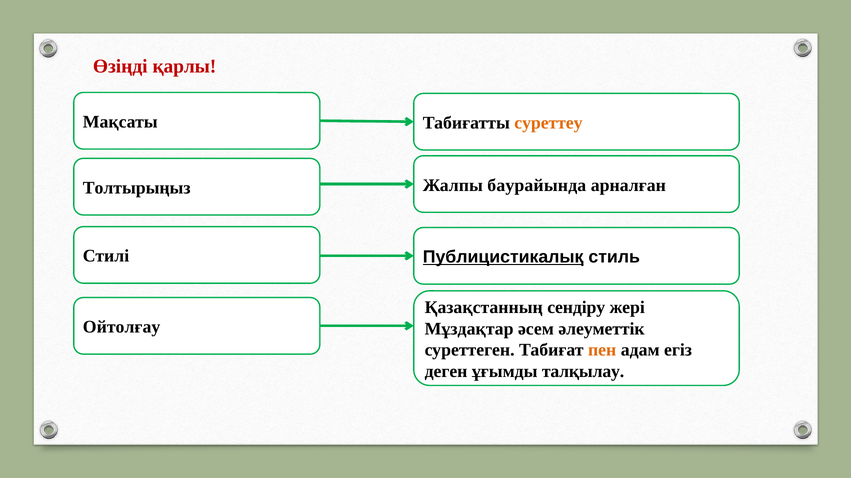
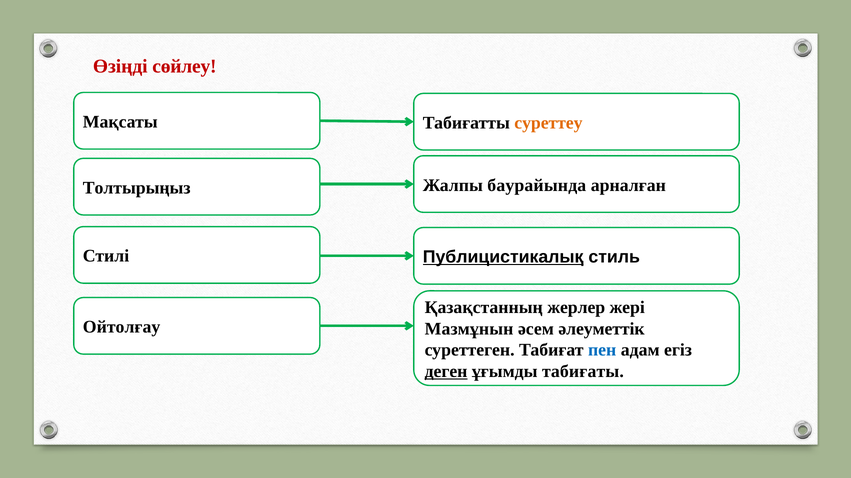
қарлы: қарлы -> сөйлеу (184, 66)
сендіру: сендіру -> жерлер (576, 308)
Мұздақтар: Мұздақтар -> Мазмұнын (469, 329)
пен colour: orange -> blue (602, 350)
деген underline: none -> present (446, 372)
талқылау: талқылау -> табиғаты (583, 372)
